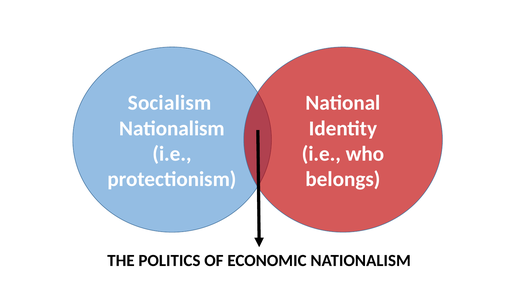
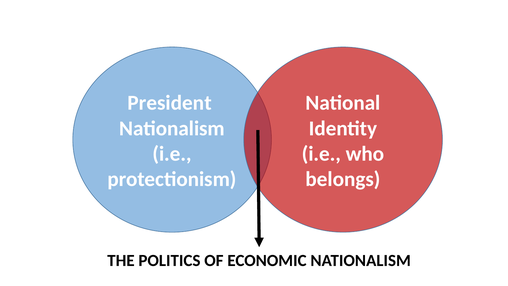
Socialism: Socialism -> President (170, 103)
